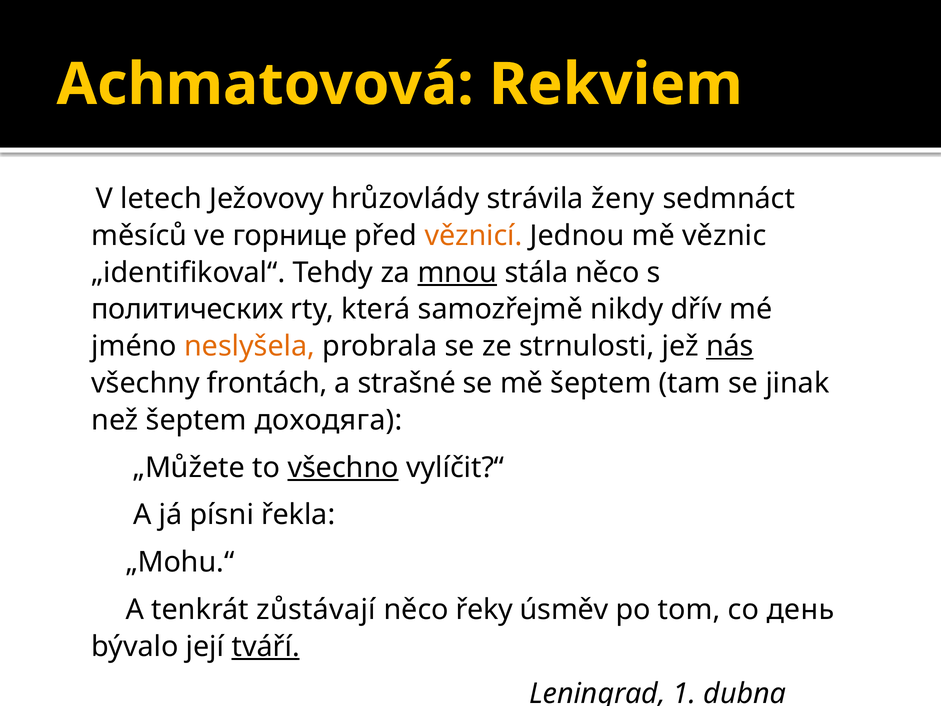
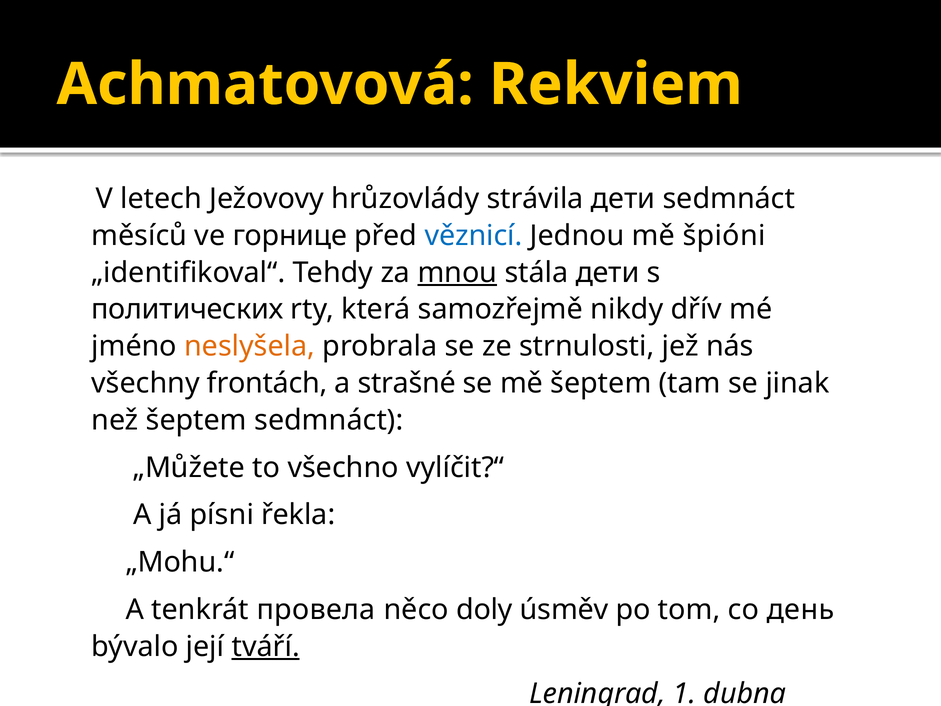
strávila ženy: ženy -> дети (623, 199)
věznicí colour: orange -> blue (473, 236)
věznic: věznic -> špióni (724, 236)
stála něco: něco -> дети (608, 272)
nás underline: present -> none (730, 346)
šeptem доходяга: доходяга -> sedmnáct (329, 420)
všechno underline: present -> none (343, 467)
zůstávají: zůstávají -> провела (316, 609)
řeky: řeky -> doly (484, 609)
